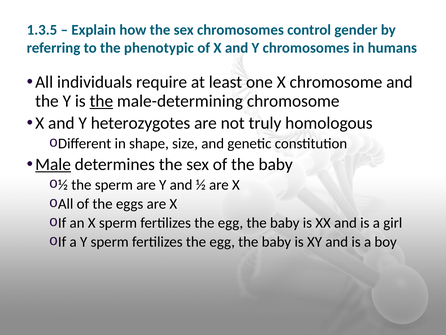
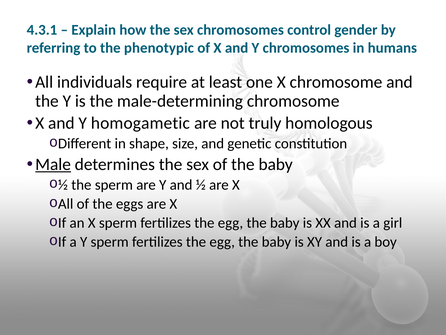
1.3.5: 1.3.5 -> 4.3.1 (42, 30)
the underline: present -> none (101, 101)
heterozygotes: heterozygotes -> homogametic (140, 123)
